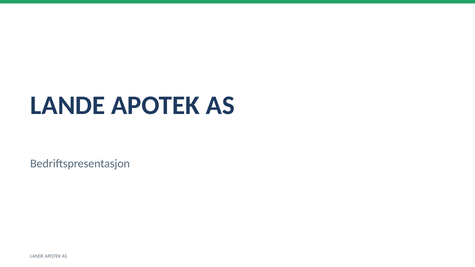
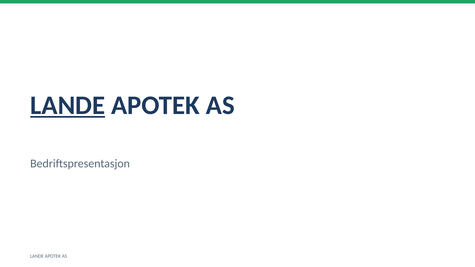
LANDE underline: none -> present (68, 105)
